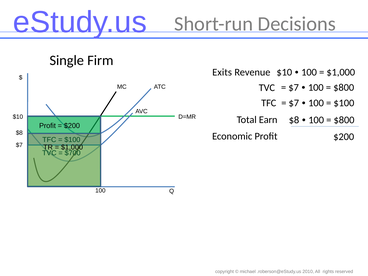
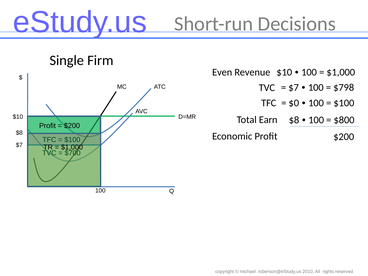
Exits: Exits -> Even (222, 72)
$800: $800 -> $798 (344, 88)
$7: $7 -> $0 (294, 103)
